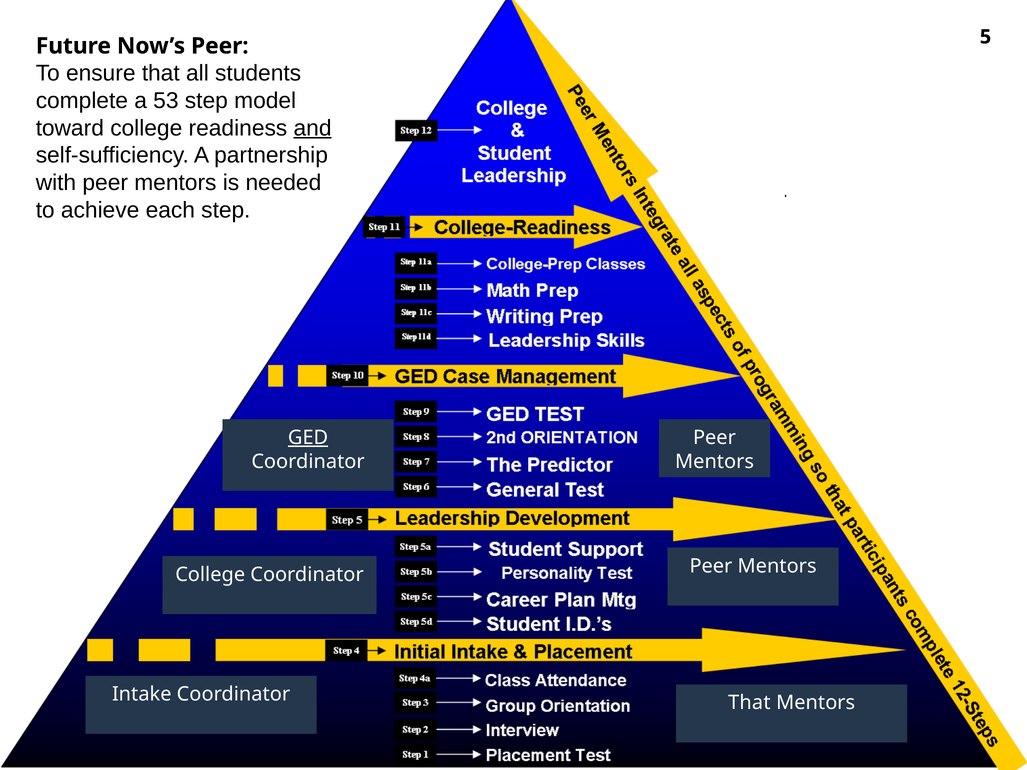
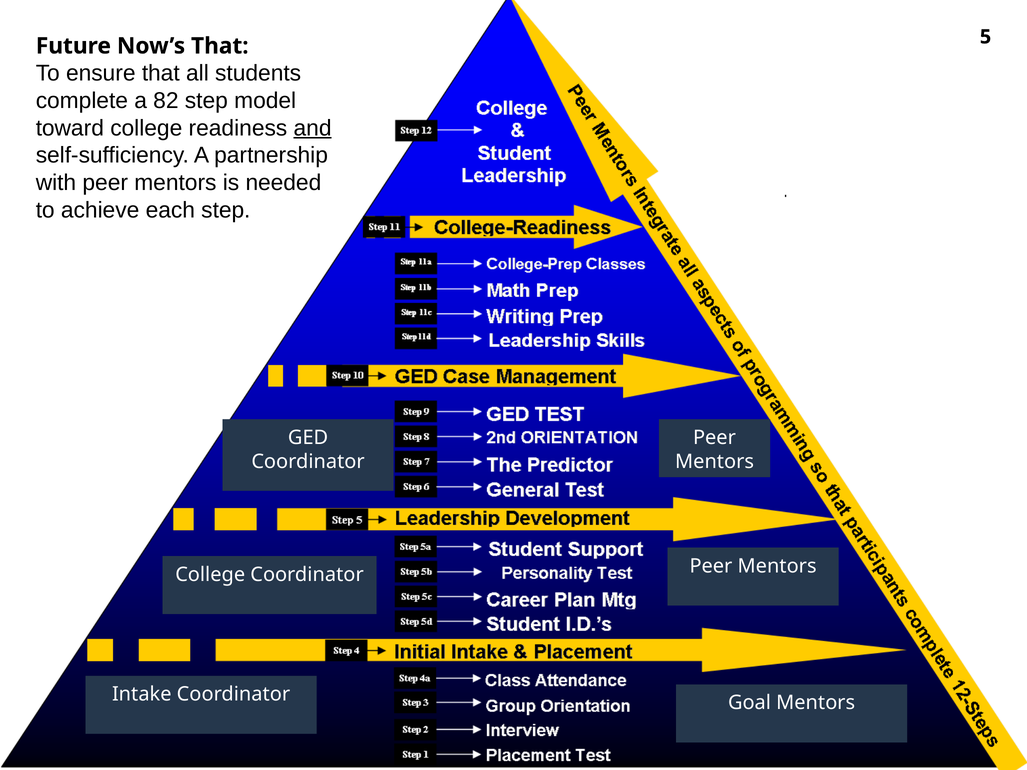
Now’s Peer: Peer -> That (220, 46)
53: 53 -> 82 (166, 101)
GED underline: present -> none (308, 438)
That: That -> Goal (749, 703)
